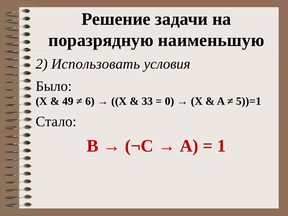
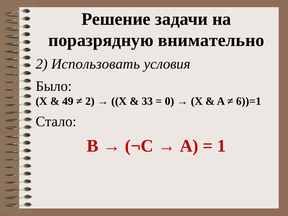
наименьшую: наименьшую -> внимательно (211, 40)
6: 6 -> 2 (90, 101)
5))=1: 5))=1 -> 6))=1 (249, 101)
